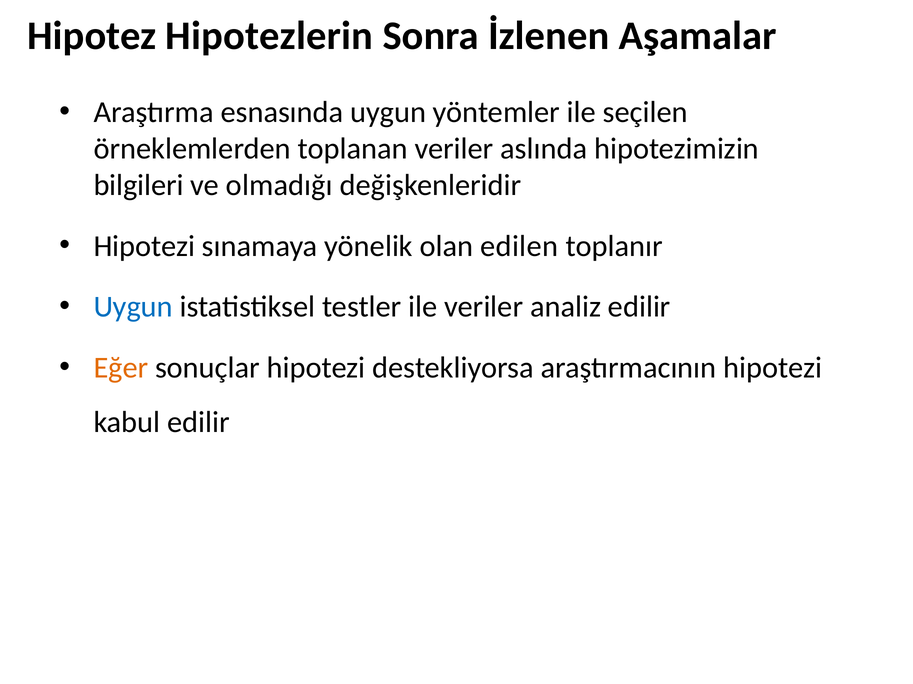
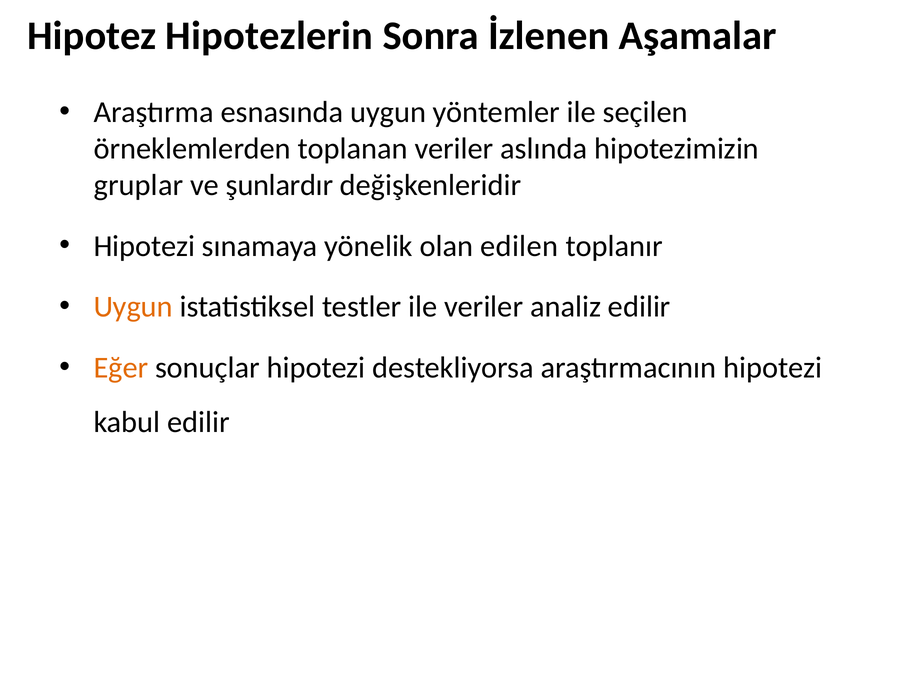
bilgileri: bilgileri -> gruplar (138, 185)
olmadığı: olmadığı -> şunlardır (280, 185)
Uygun colour: blue -> orange (133, 307)
